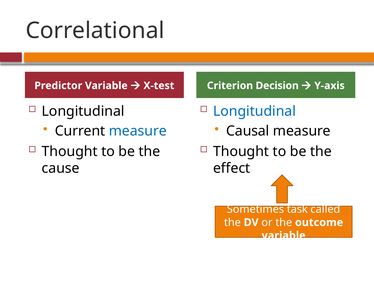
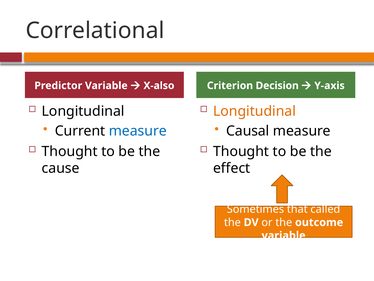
X-test: X-test -> X-also (159, 85)
Longitudinal colour: blue -> orange (255, 111)
task: task -> that (297, 209)
